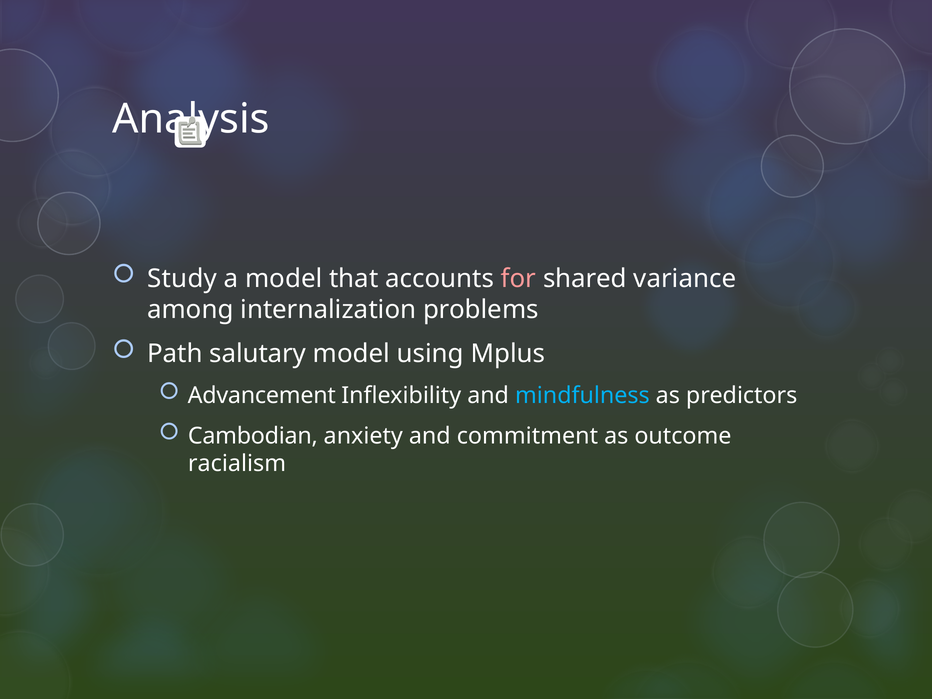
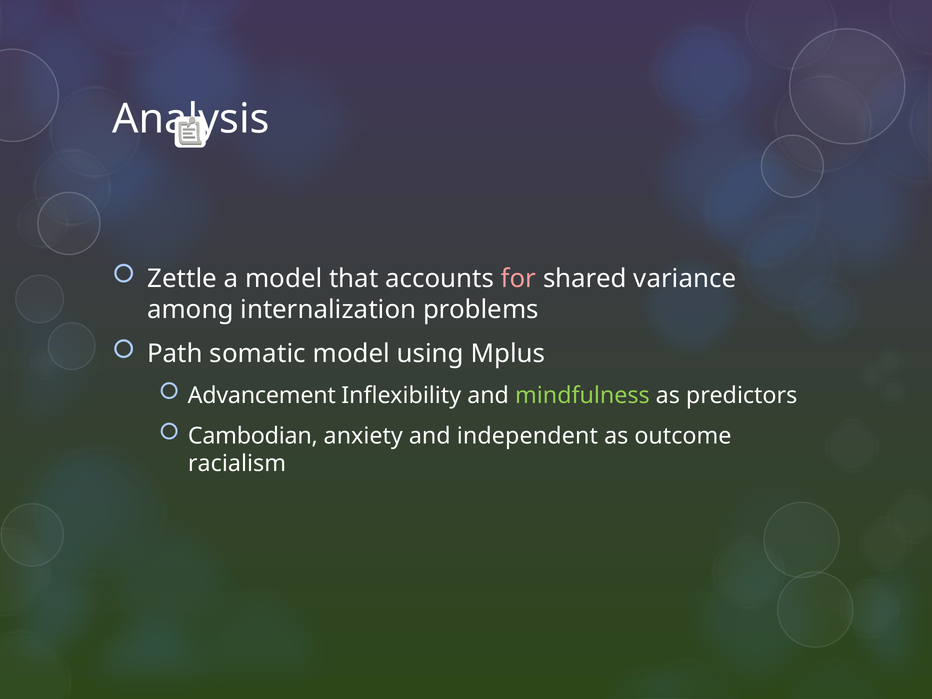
Study: Study -> Zettle (182, 278)
salutary: salutary -> somatic (258, 354)
mindfulness colour: light blue -> light green (582, 395)
commitment: commitment -> independent (527, 436)
